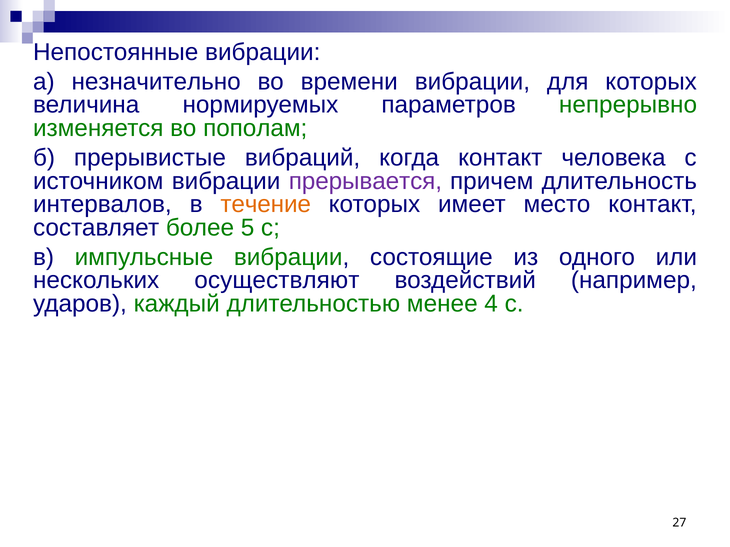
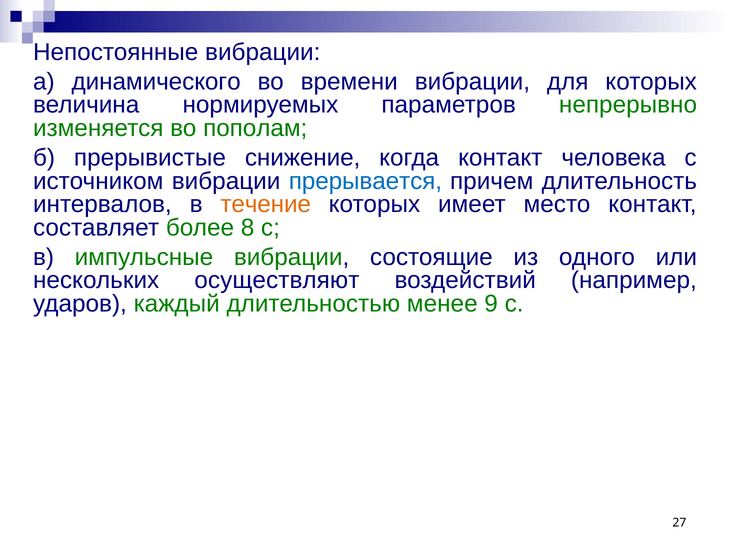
незначительно: незначительно -> динамического (156, 82)
вибраций: вибраций -> снижение (303, 158)
прерывается colour: purple -> blue (365, 181)
5: 5 -> 8 (248, 228)
4: 4 -> 9 (491, 304)
